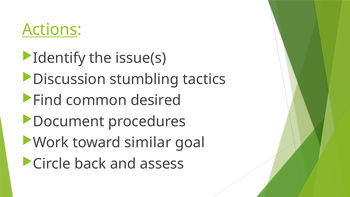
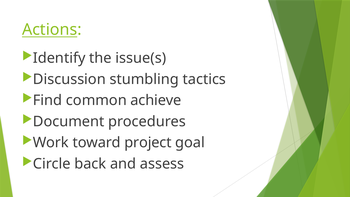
desired: desired -> achieve (156, 100)
similar: similar -> project (148, 143)
